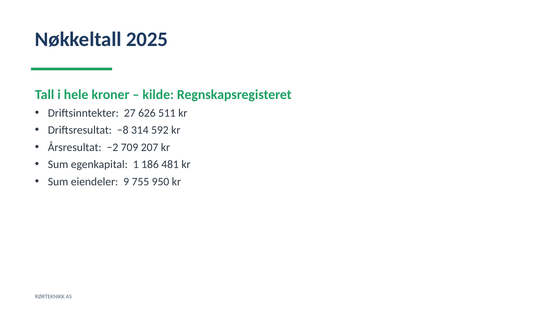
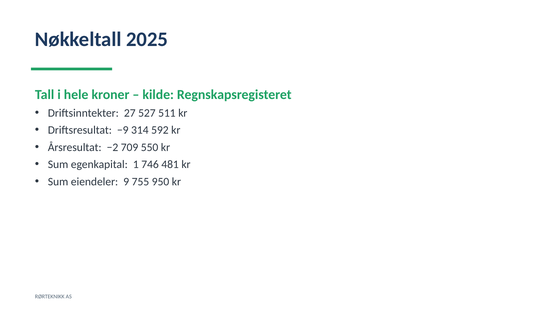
626: 626 -> 527 (147, 113)
−8: −8 -> −9 (123, 130)
207: 207 -> 550 (150, 147)
186: 186 -> 746 (150, 165)
